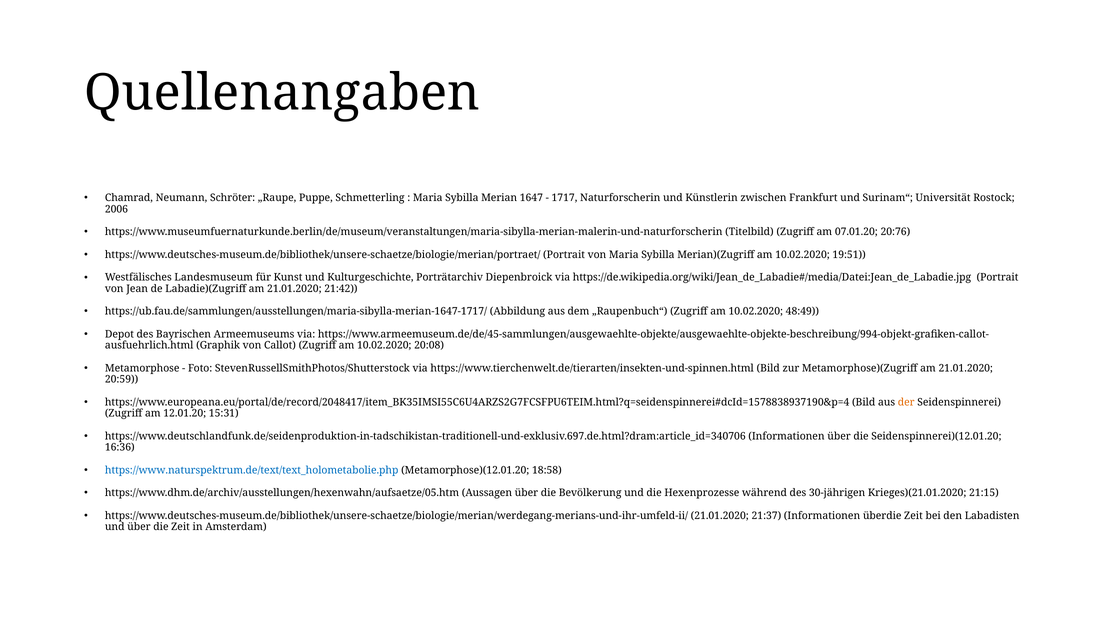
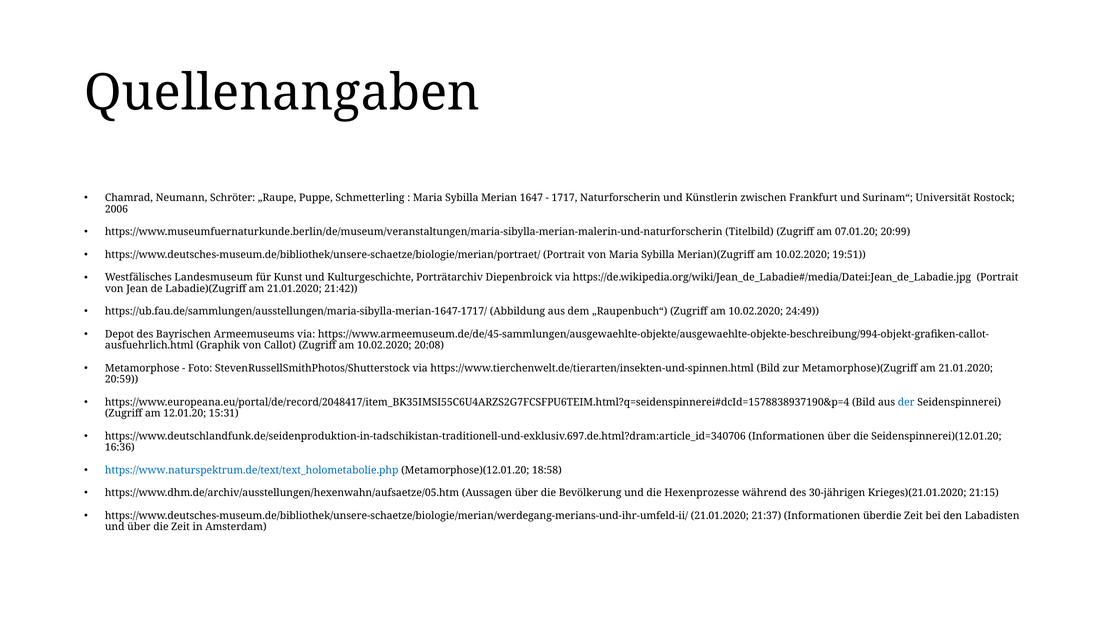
20:76: 20:76 -> 20:99 (895, 232)
48:49: 48:49 -> 24:49 (802, 311)
der colour: orange -> blue (906, 402)
